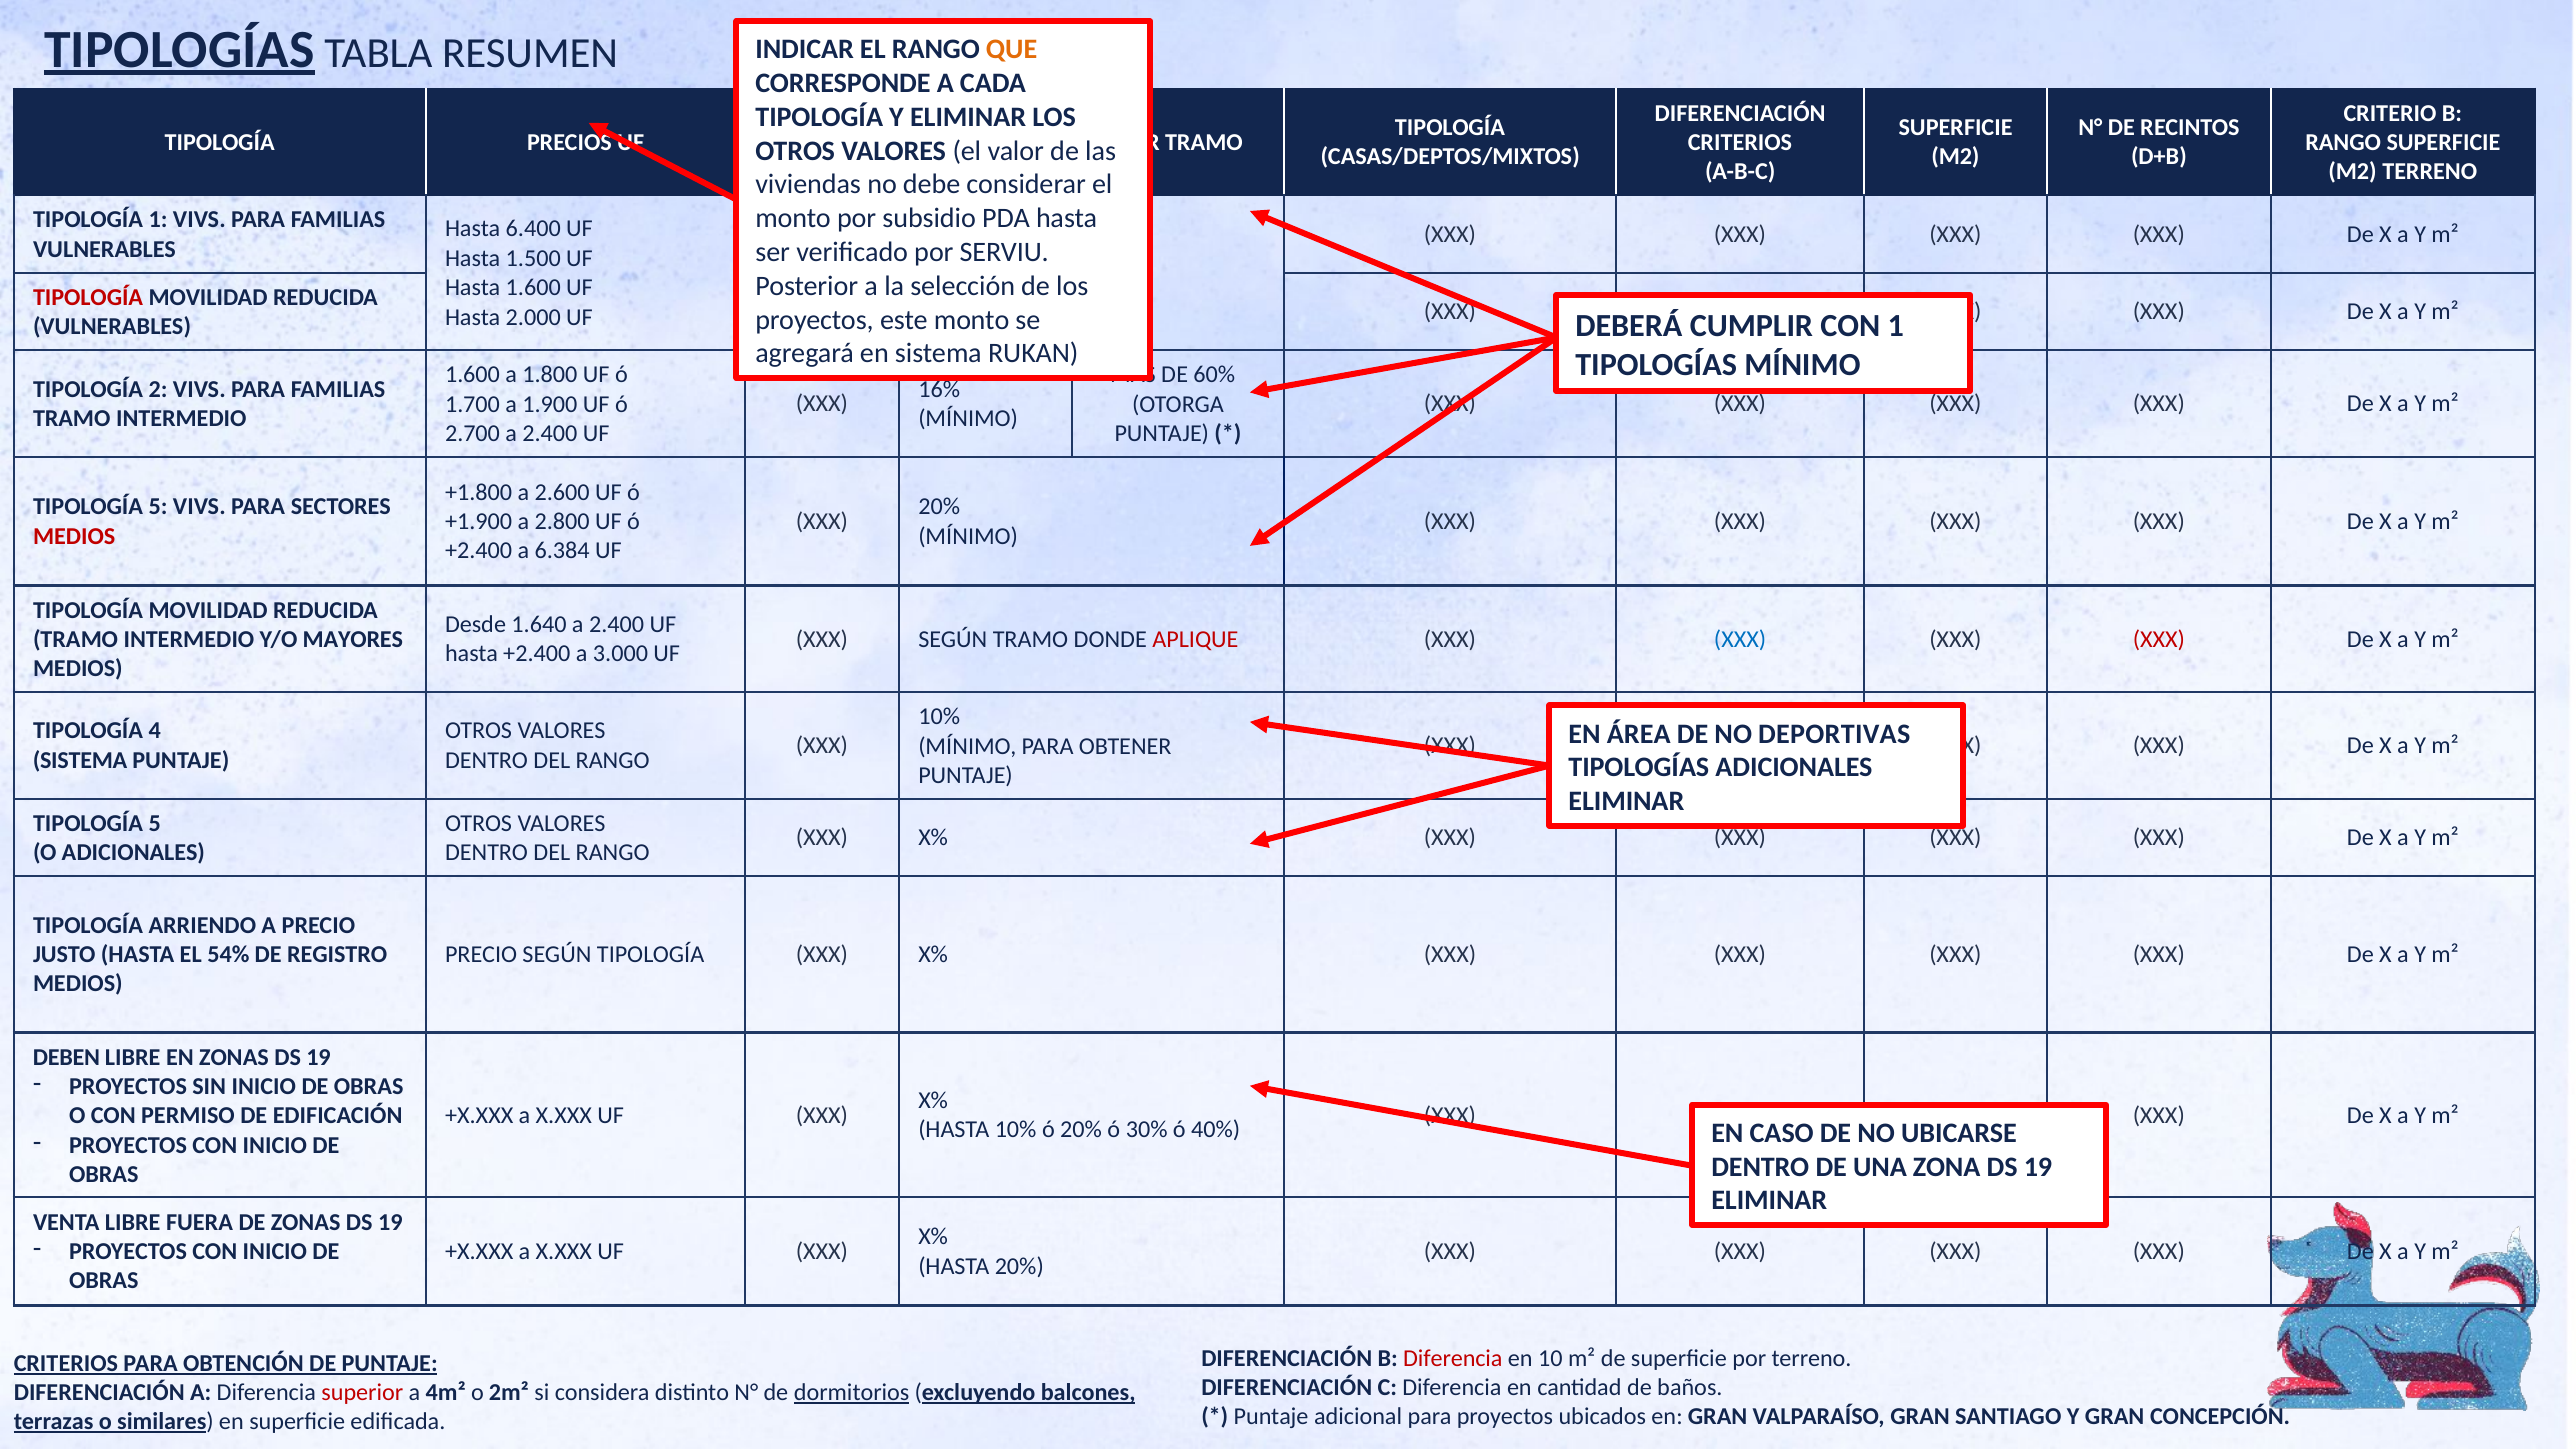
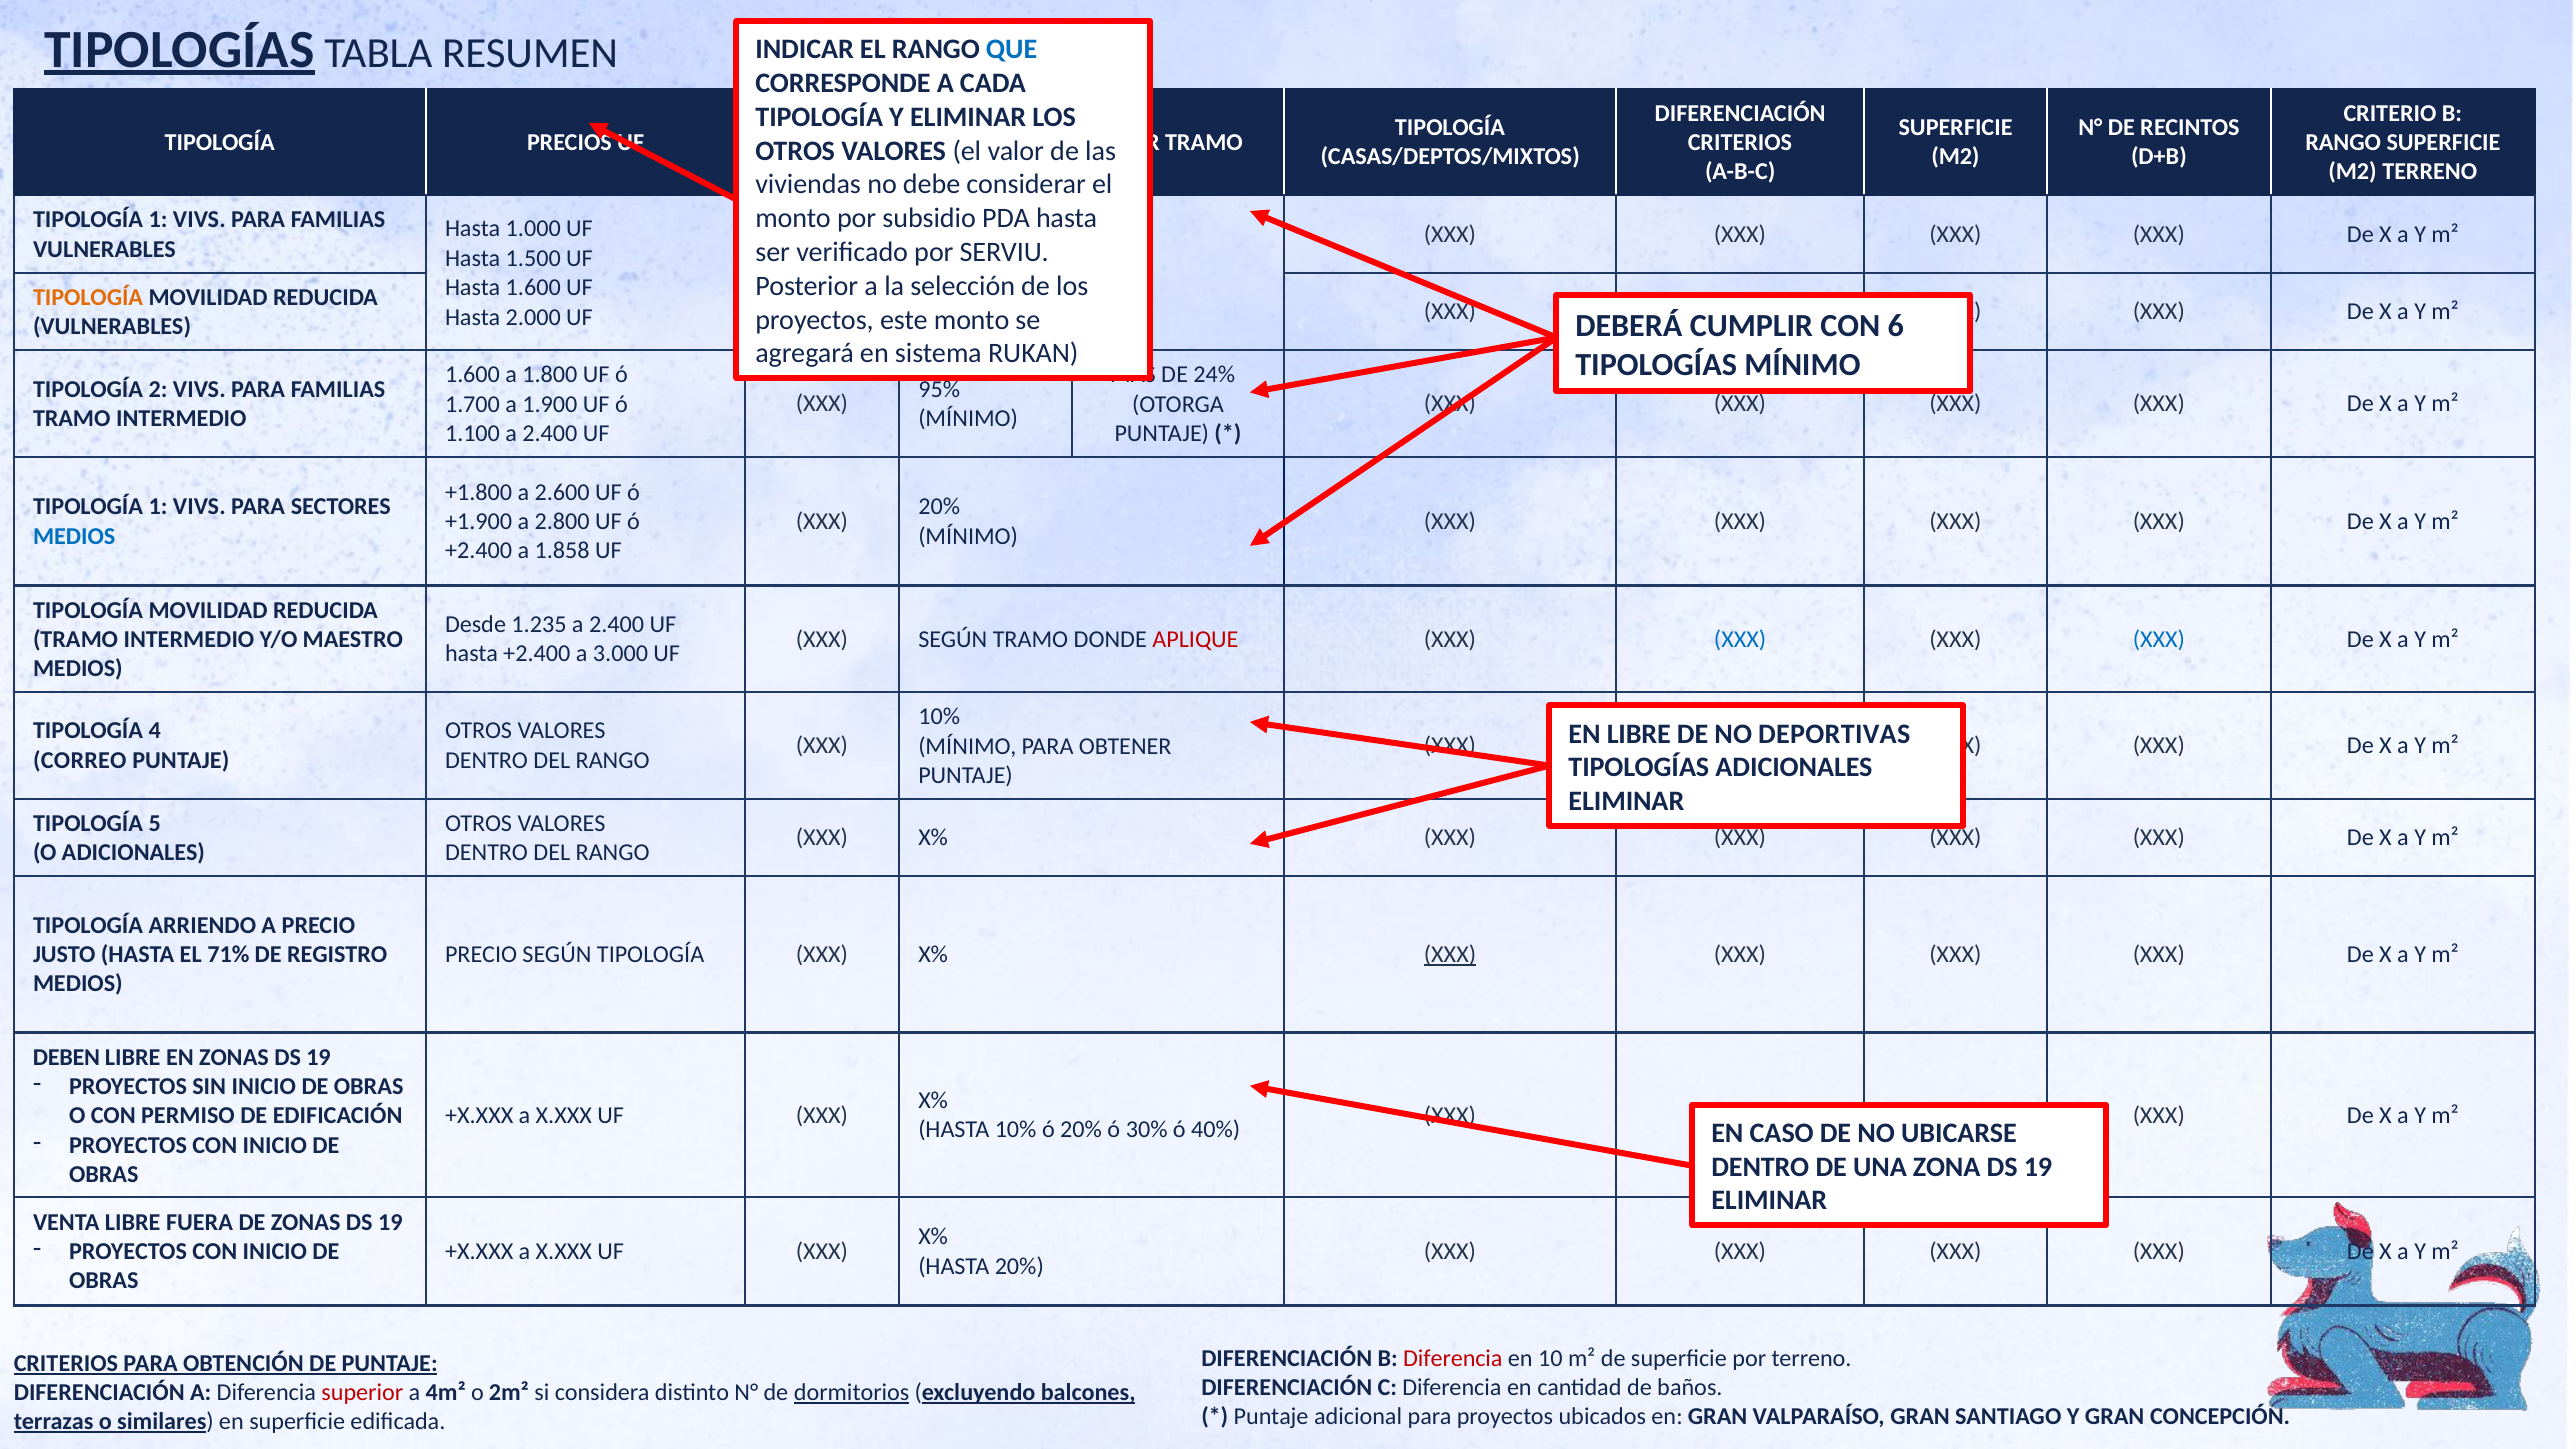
QUE colour: orange -> blue (1012, 50)
6.400: 6.400 -> 1.000 (533, 229)
TIPOLOGÍA colour: red -> orange (88, 297)
CON 1: 1 -> 6 (1896, 326)
60%: 60% -> 24% (1214, 375)
16%: 16% -> 95% (939, 389)
2.700: 2.700 -> 1.100 (473, 433)
5: 5 -> 1 (158, 507)
MEDIOS colour: red -> blue (74, 536)
6.384: 6.384 -> 1.858 (562, 551)
1.640: 1.640 -> 1.235 (539, 624)
XXX colour: red -> blue (2159, 639)
MAYORES: MAYORES -> MAESTRO (353, 639)
EN ÁREA: ÁREA -> LIBRE (1639, 734)
SISTEMA: SISTEMA -> CORREO (80, 760)
54%: 54% -> 71% (228, 955)
XXX underline: none -> present (1450, 955)
